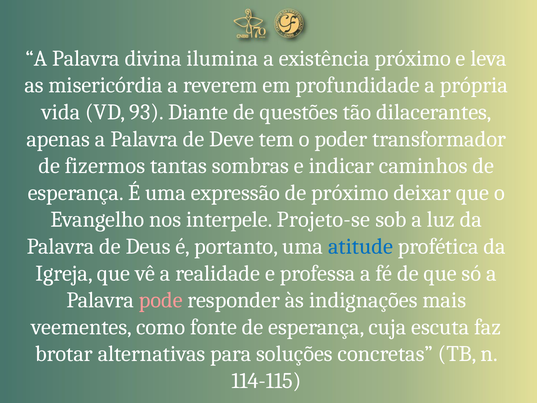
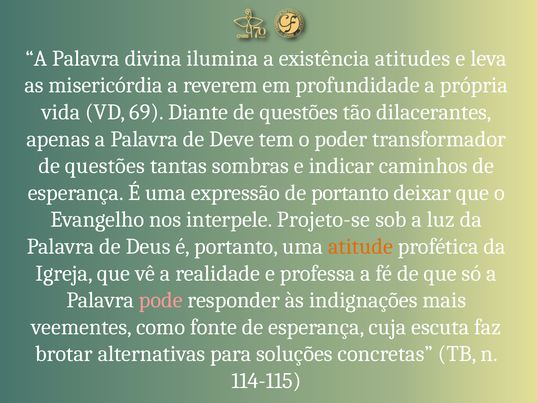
existência próximo: próximo -> atitudes (413, 58)
93: 93 -> 69 (147, 112)
fizermos: fizermos -> questões (105, 166)
de próximo: próximo -> portanto (350, 193)
atitude colour: blue -> orange (360, 246)
